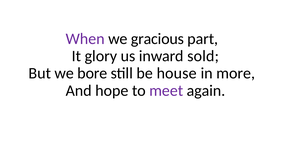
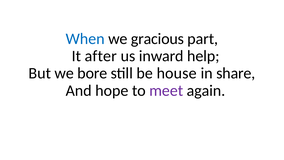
When colour: purple -> blue (85, 39)
glory: glory -> after (101, 56)
sold: sold -> help (203, 56)
more: more -> share (236, 73)
